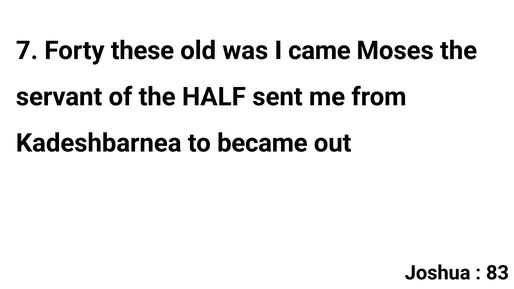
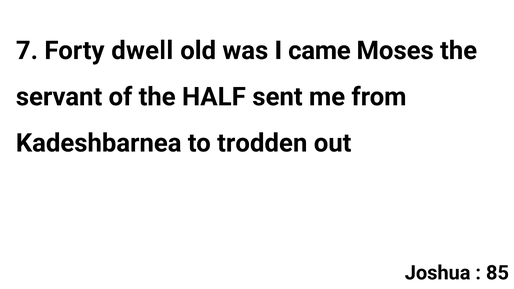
these: these -> dwell (142, 51)
became: became -> trodden (262, 143)
83: 83 -> 85 (497, 273)
